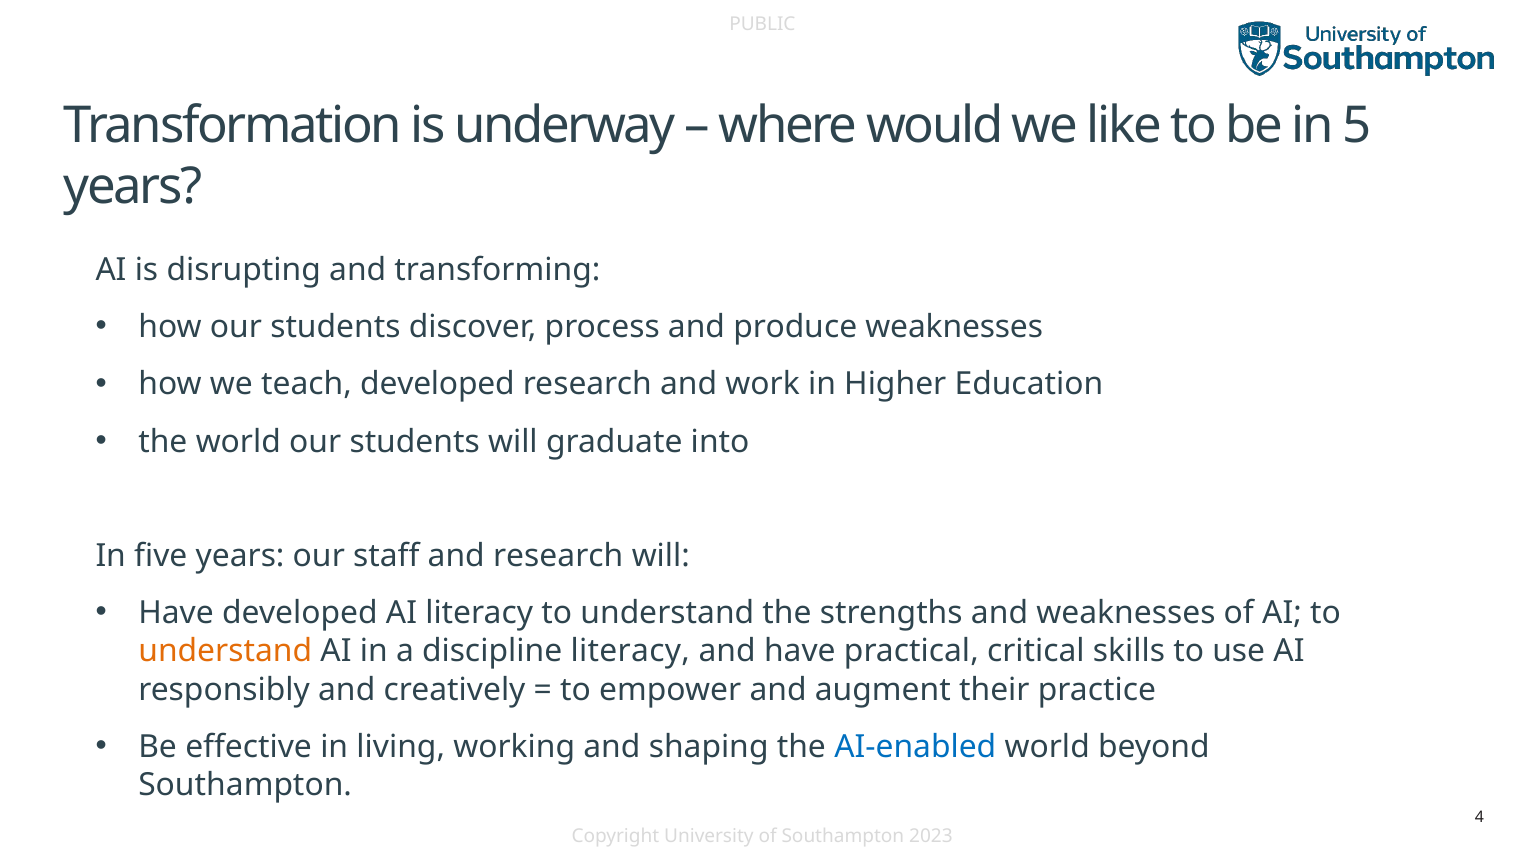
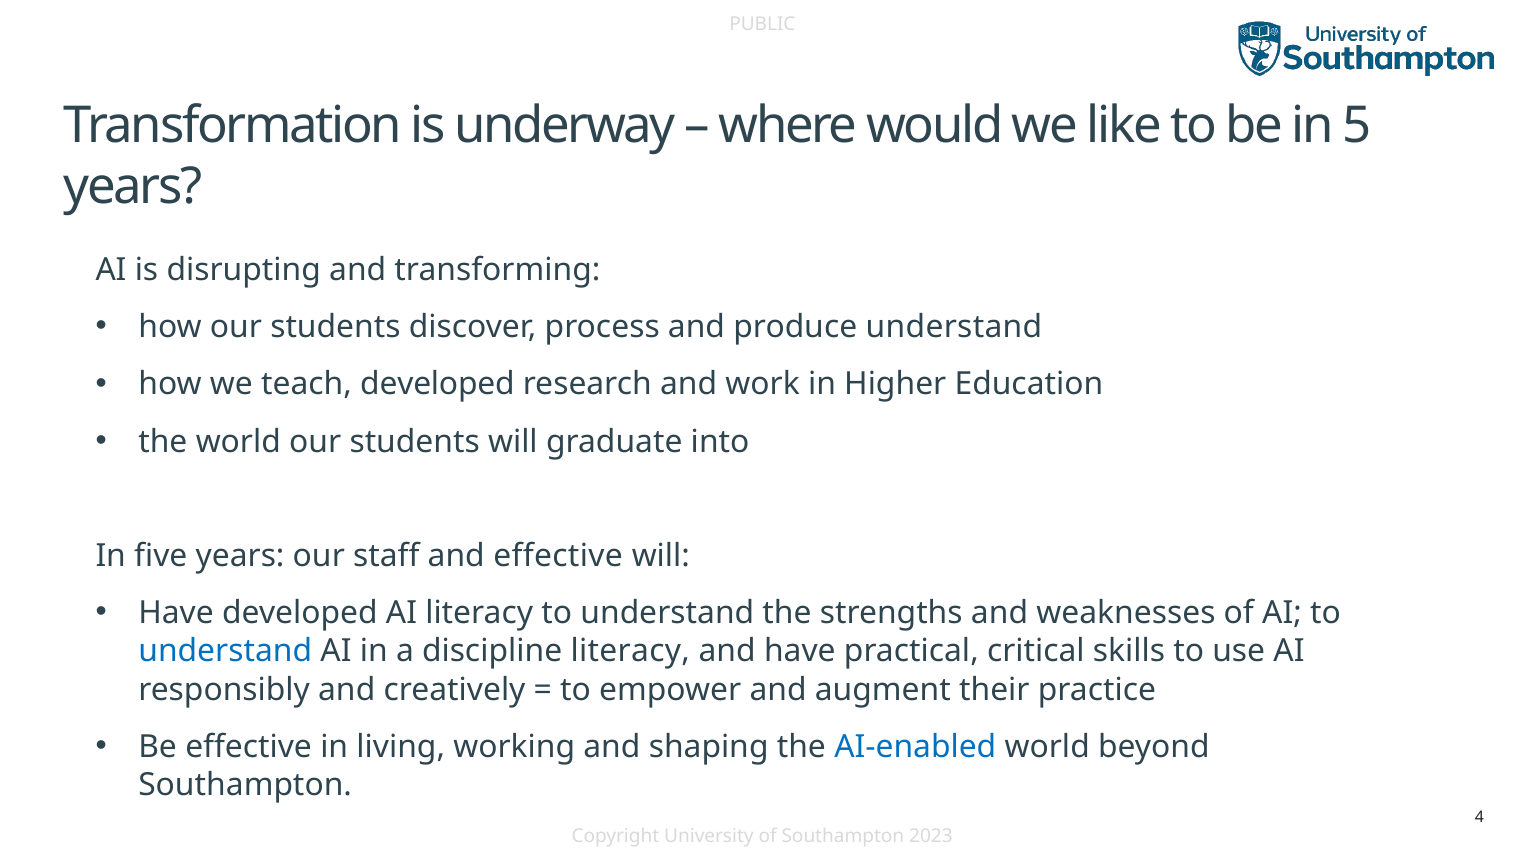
produce weaknesses: weaknesses -> understand (954, 327)
and research: research -> effective (558, 556)
understand colour: orange -> blue (225, 651)
